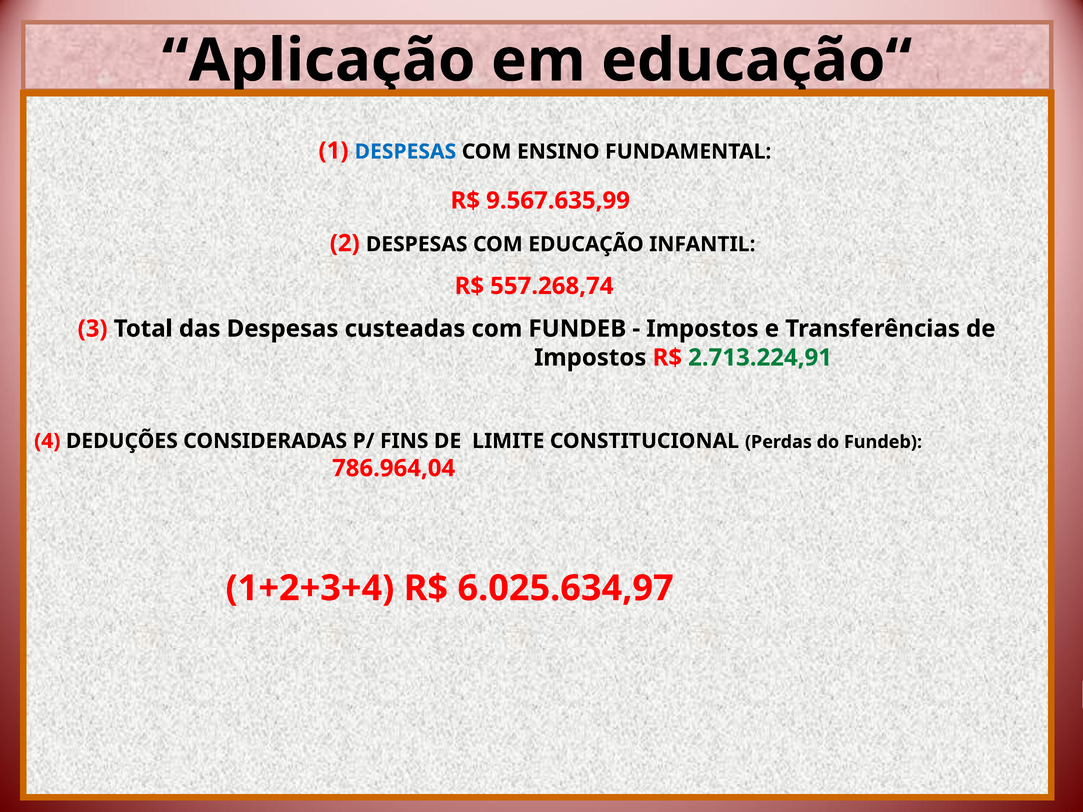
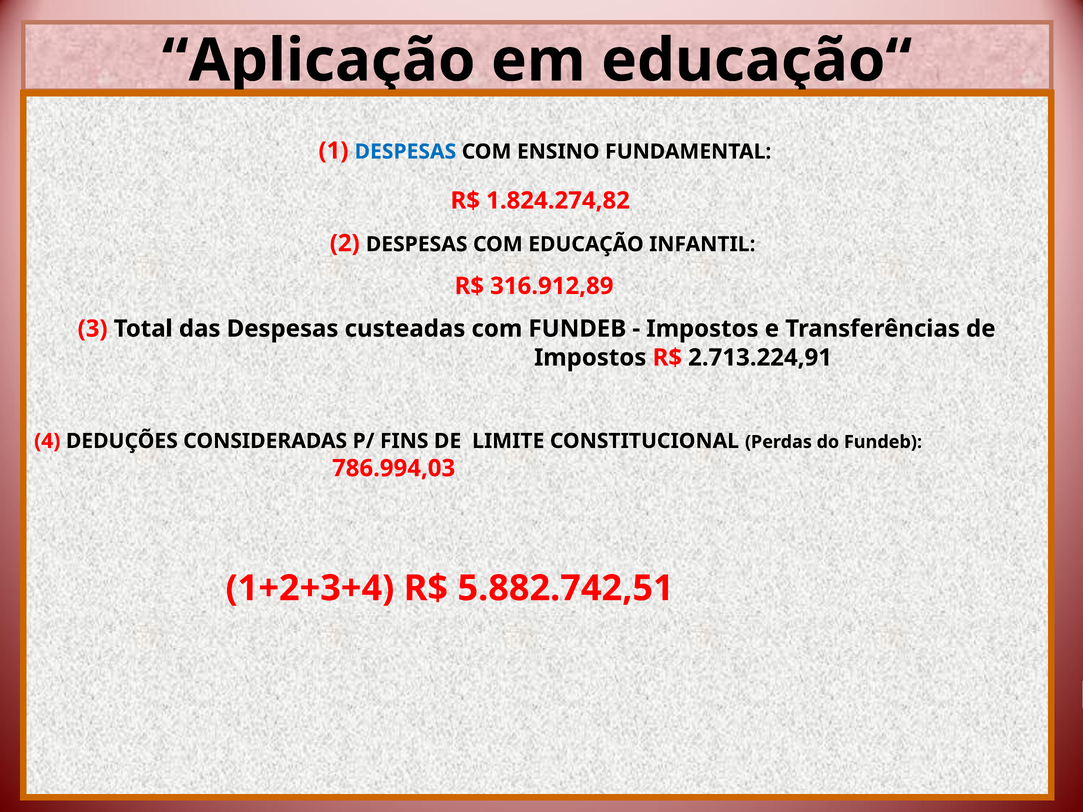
9.567.635,99: 9.567.635,99 -> 1.824.274,82 (558, 201)
557.268,74: 557.268,74 -> 316.912,89 (552, 286)
2.713.224,91 colour: green -> black (760, 358)
786.964,04: 786.964,04 -> 786.994,03 (394, 468)
6.025.634,97: 6.025.634,97 -> 5.882.742,51 (566, 588)
